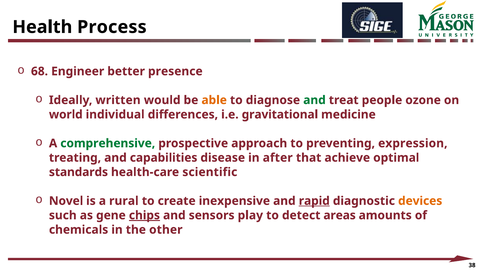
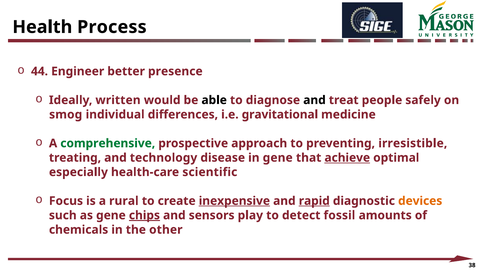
68: 68 -> 44 (39, 71)
able colour: orange -> black (214, 100)
and colour: green -> black (314, 100)
ozone: ozone -> safely (423, 100)
world: world -> smog (66, 114)
expression: expression -> irresistible (413, 143)
capabilities: capabilities -> technology (164, 157)
in after: after -> gene (278, 157)
achieve underline: none -> present (347, 157)
standards: standards -> especially (78, 172)
Novel: Novel -> Focus (66, 200)
inexpensive underline: none -> present (234, 200)
areas: areas -> fossil (339, 215)
